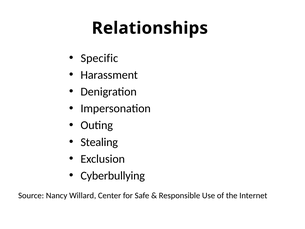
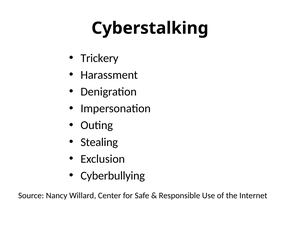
Relationships: Relationships -> Cyberstalking (150, 28)
Specific: Specific -> Trickery (99, 58)
